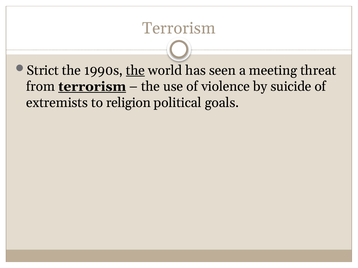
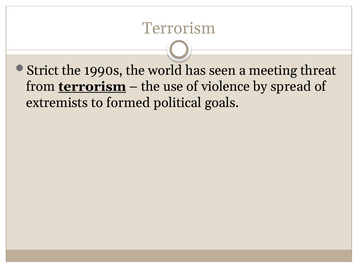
the underline: present -> none (135, 71)
suicide: suicide -> spread (291, 87)
religion: religion -> formed (128, 103)
